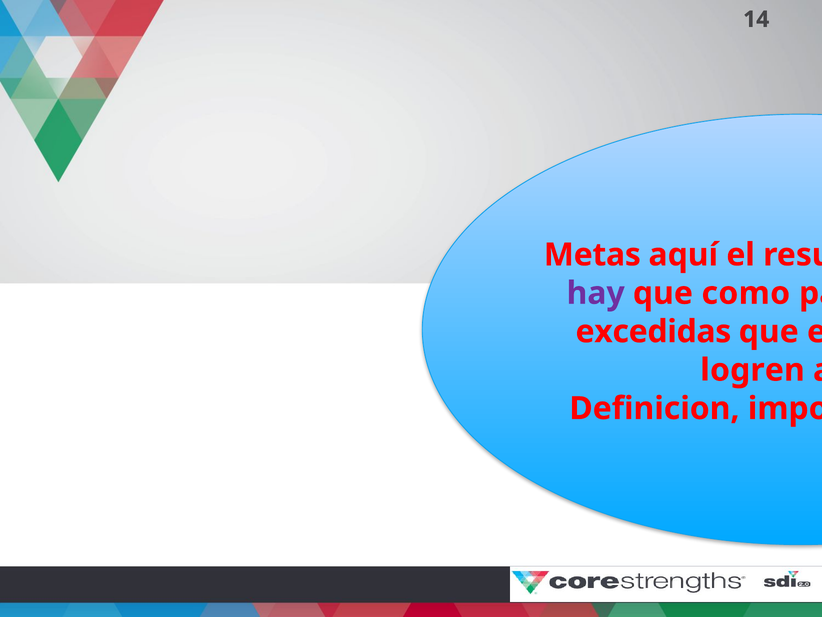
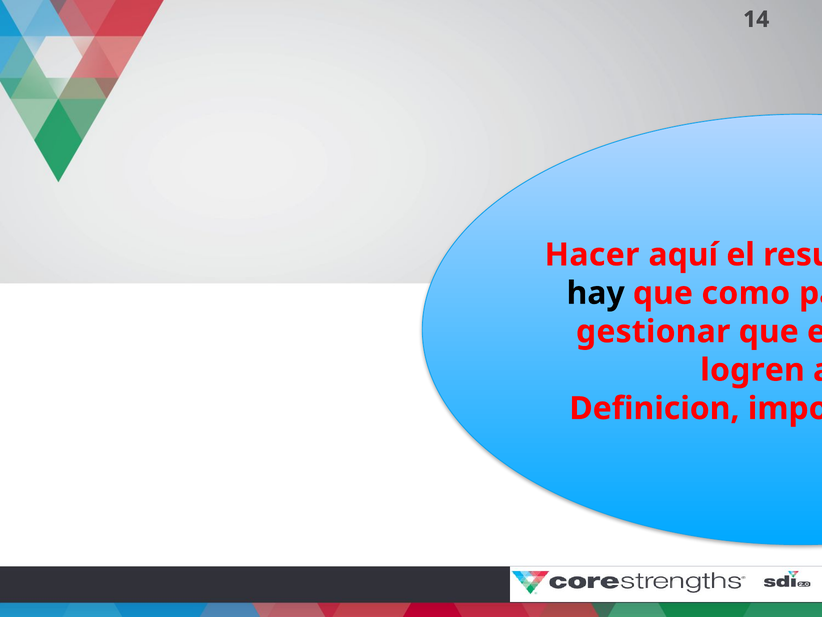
Metas: Metas -> Hacer (592, 255)
hay colour: purple -> black (596, 293)
excedidas: excedidas -> gestionar (653, 331)
